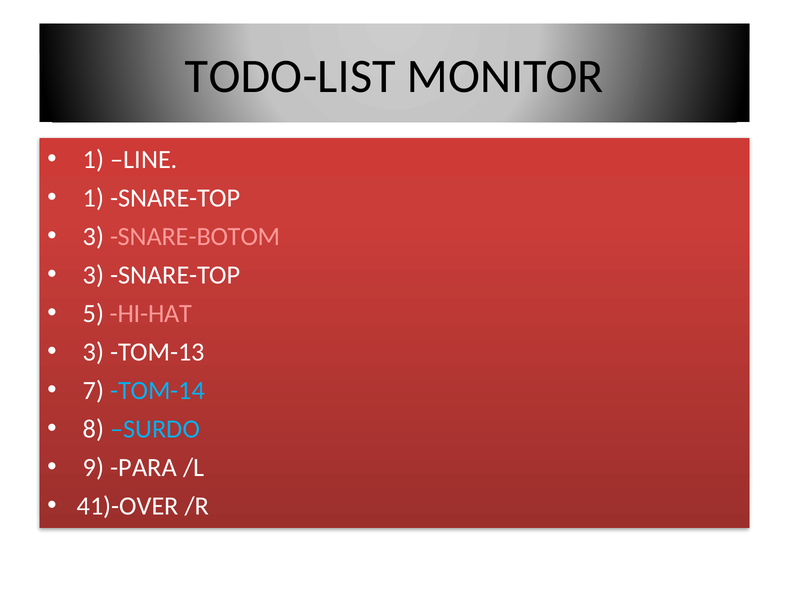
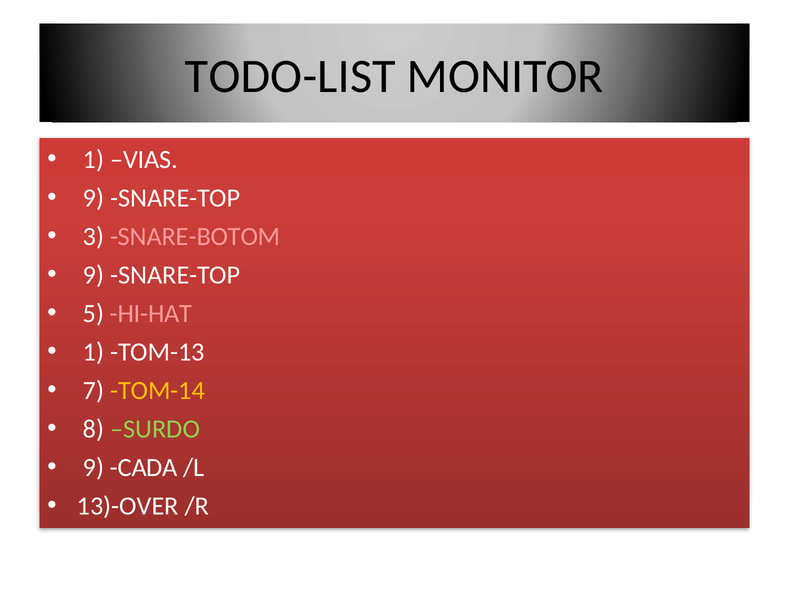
LINE: LINE -> VIAS (144, 160)
1: 1 -> 9 (94, 198)
3: 3 -> 9 (94, 275)
3: 3 -> 1 (94, 353)
TOM-14 colour: light blue -> yellow (157, 391)
SURDO colour: light blue -> light green (155, 430)
PARA: PARA -> CADA (144, 468)
41)-OVER: 41)-OVER -> 13)-OVER (128, 507)
